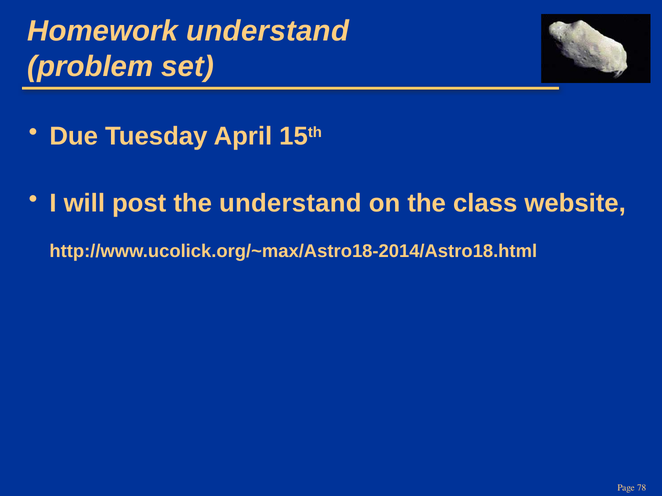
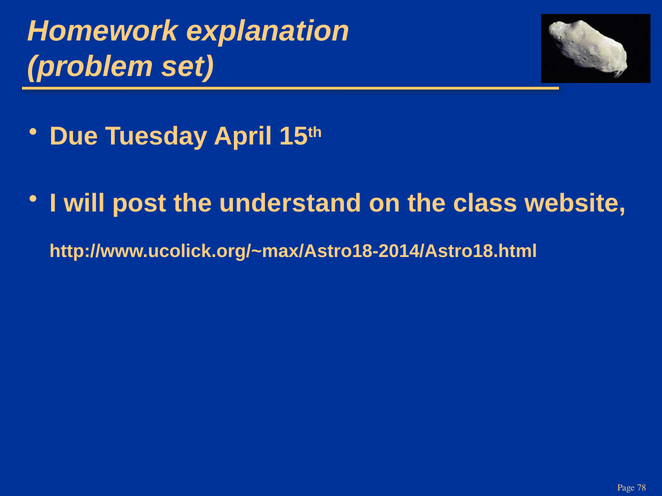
Homework understand: understand -> explanation (268, 31)
